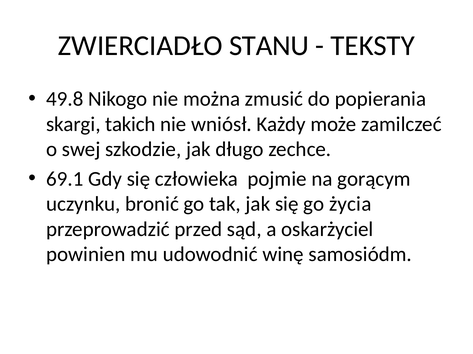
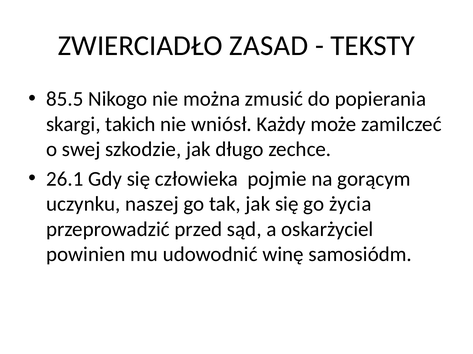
STANU: STANU -> ZASAD (269, 46)
49.8: 49.8 -> 85.5 (65, 99)
69.1: 69.1 -> 26.1 (65, 179)
bronić: bronić -> naszej (152, 204)
